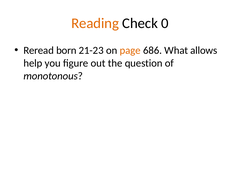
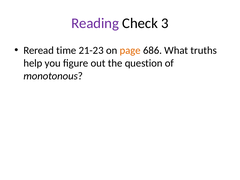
Reading colour: orange -> purple (95, 23)
0: 0 -> 3 (165, 23)
born: born -> time (66, 50)
allows: allows -> truths (204, 50)
